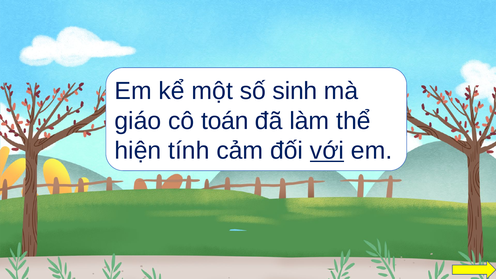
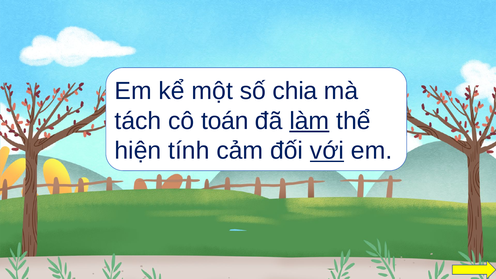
sinh: sinh -> chia (295, 91)
giáo: giáo -> tách (138, 121)
làm underline: none -> present (309, 121)
